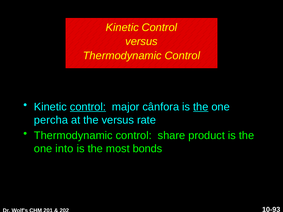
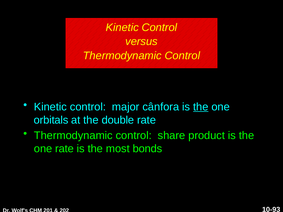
control underline: present -> none (88, 107)
percha: percha -> orbitals (51, 120)
the versus: versus -> double (118, 120)
one into: into -> rate (65, 149)
